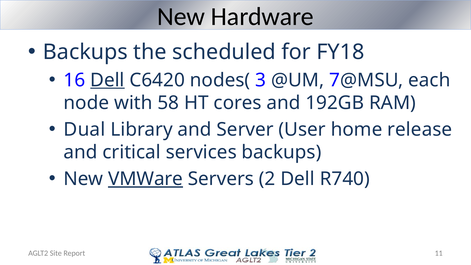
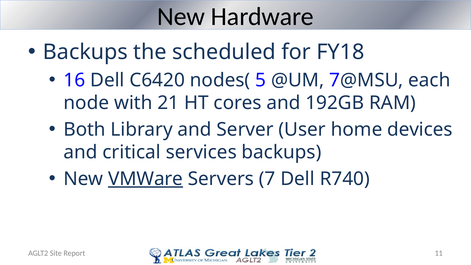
Dell underline: present -> none (107, 80)
3: 3 -> 5 (261, 80)
58: 58 -> 21 (168, 103)
Dual: Dual -> Both (85, 129)
release: release -> devices (420, 129)
2: 2 -> 7 (267, 179)
